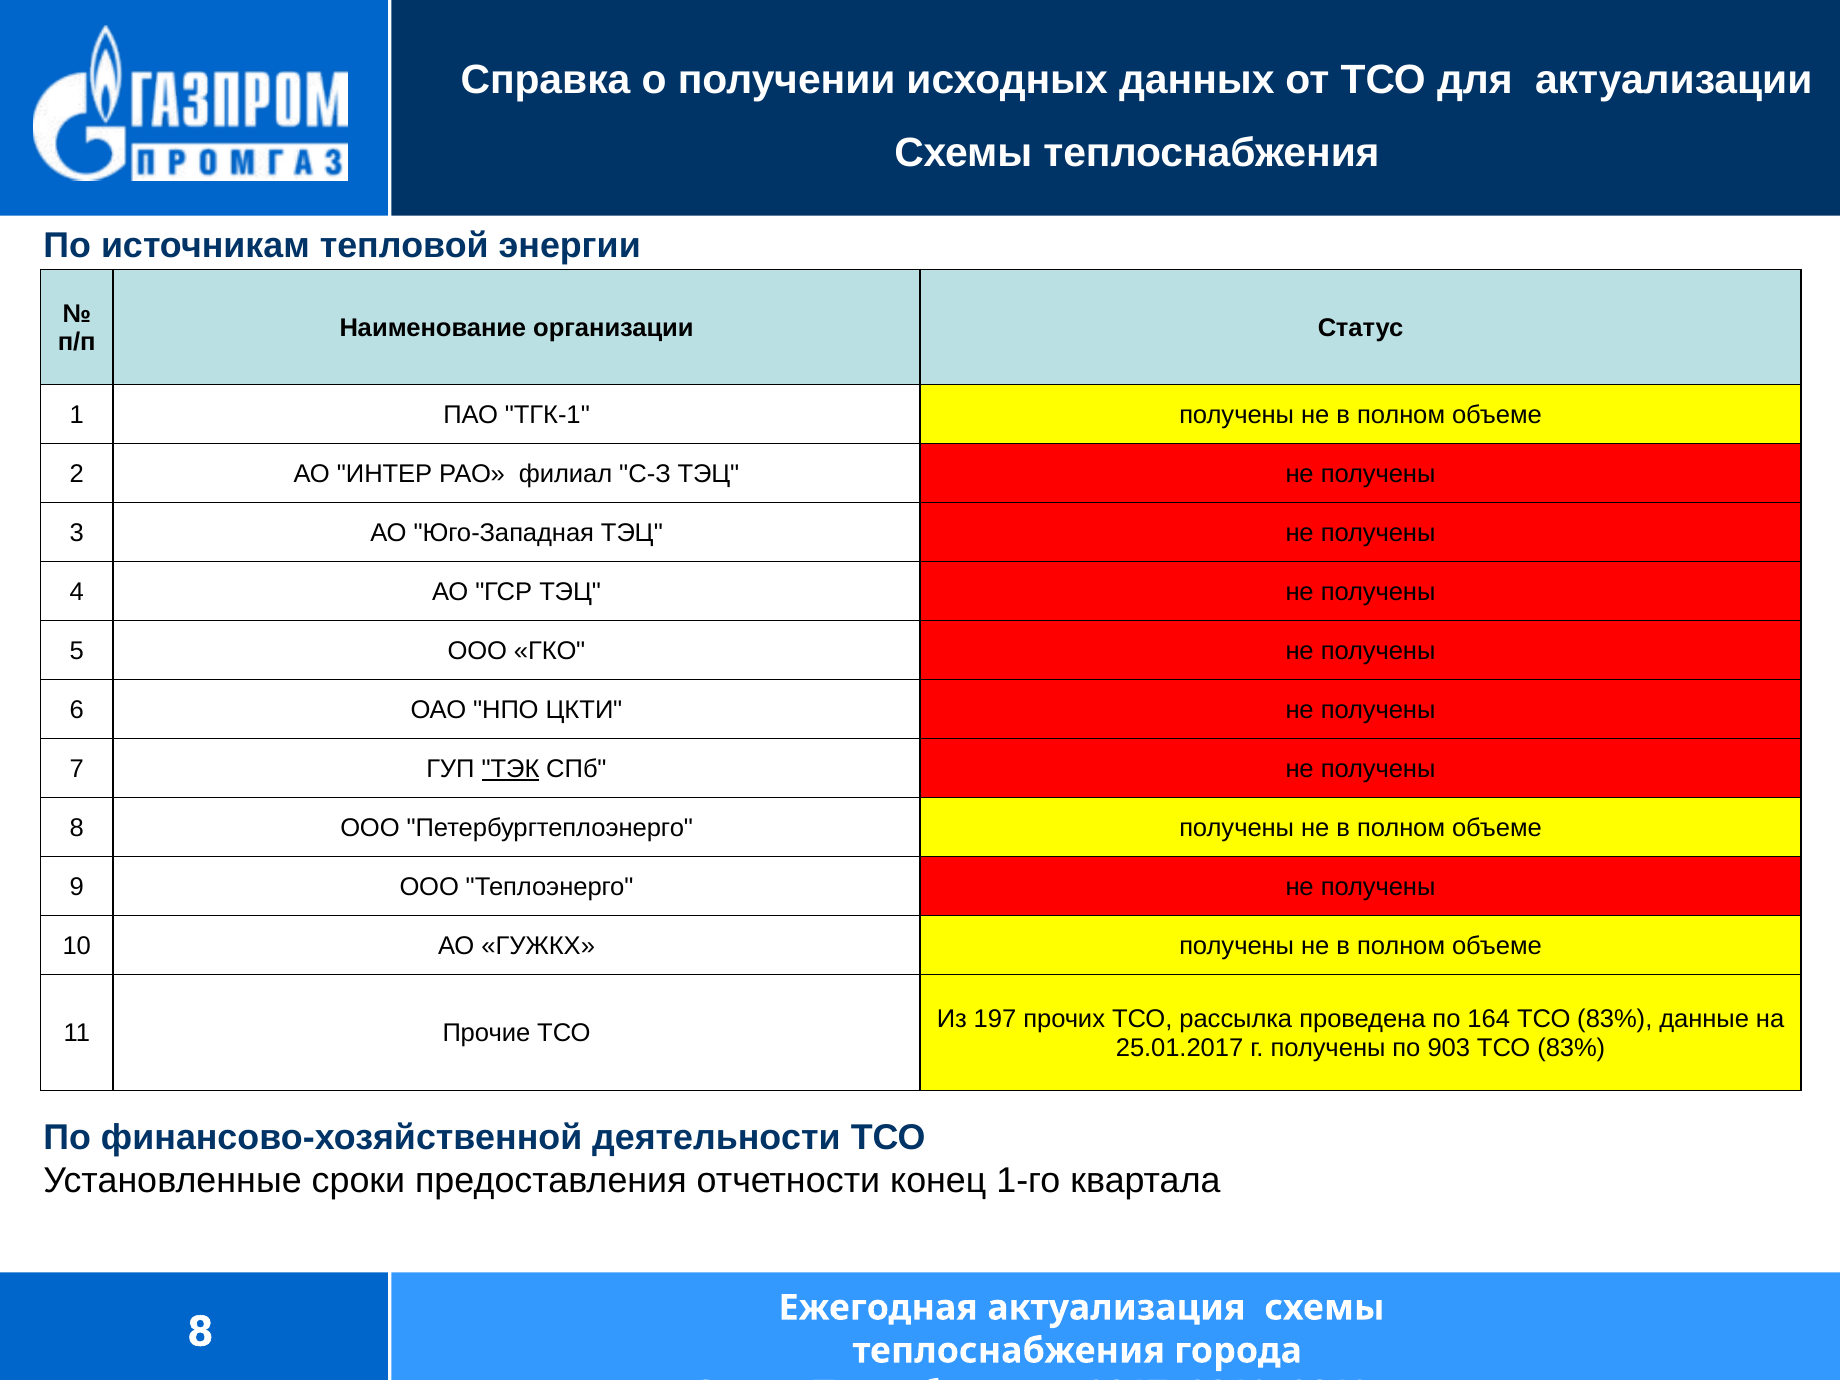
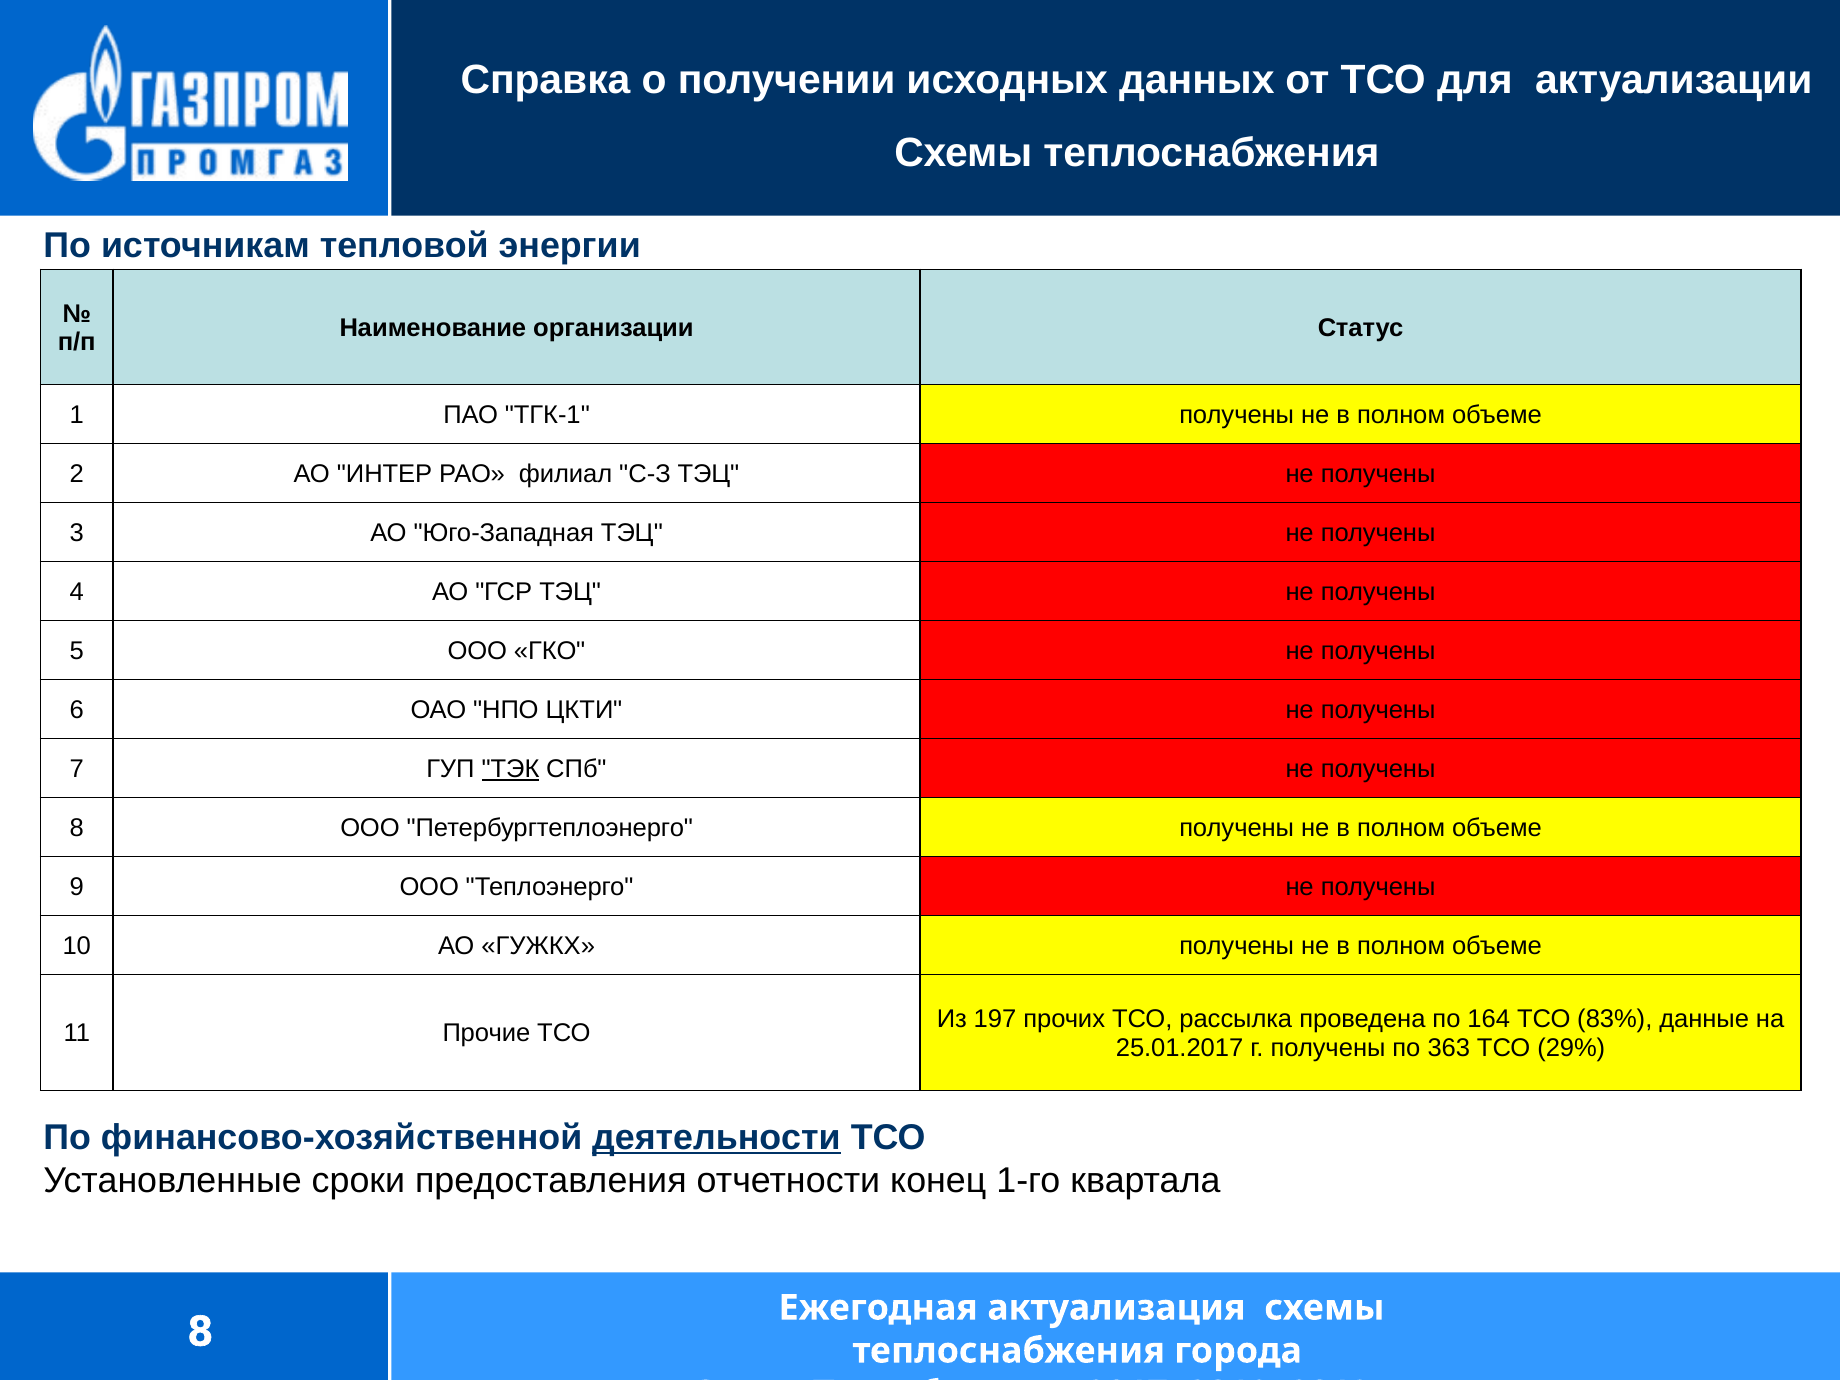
903: 903 -> 363 (1449, 1048)
83%: 83% -> 29% (1571, 1048)
деятельности underline: none -> present (716, 1138)
